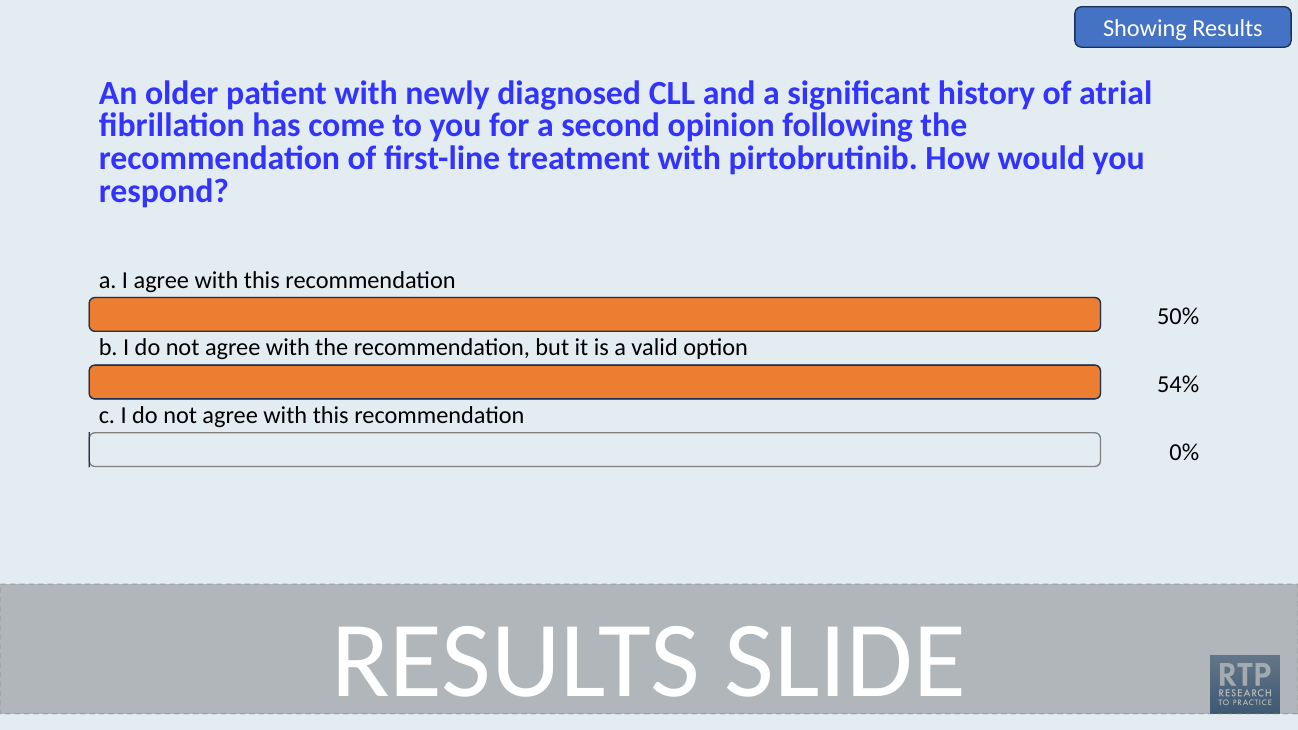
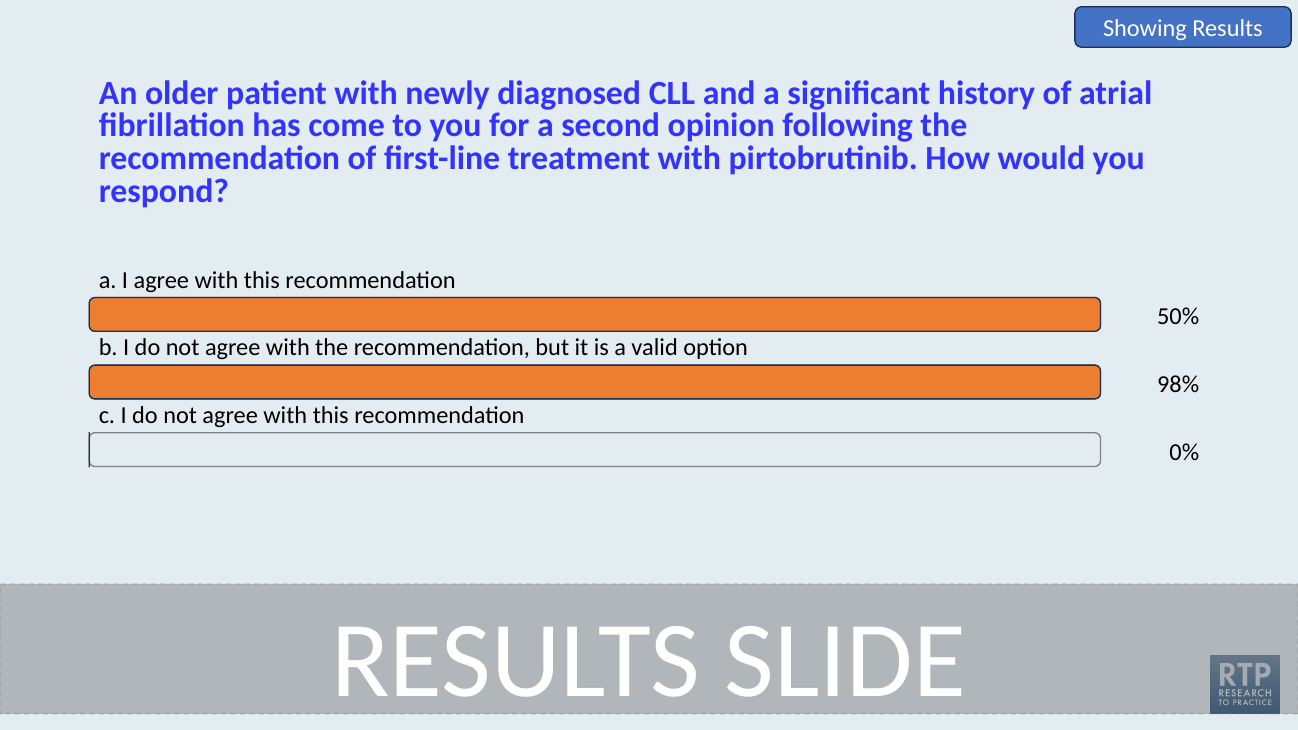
54%: 54% -> 98% (1178, 384)
